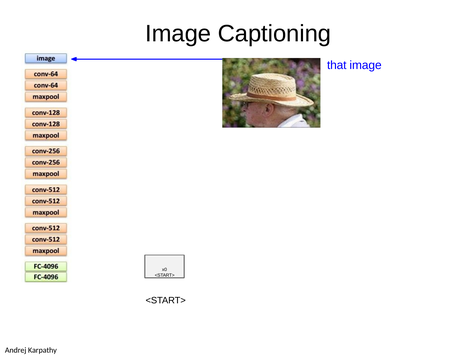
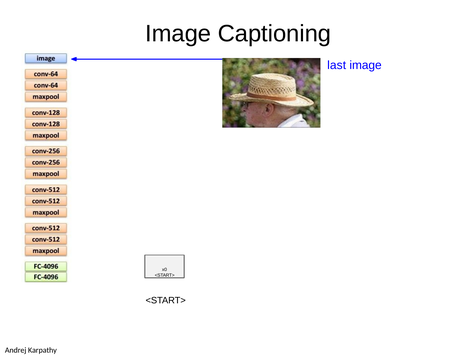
that: that -> last (337, 65)
